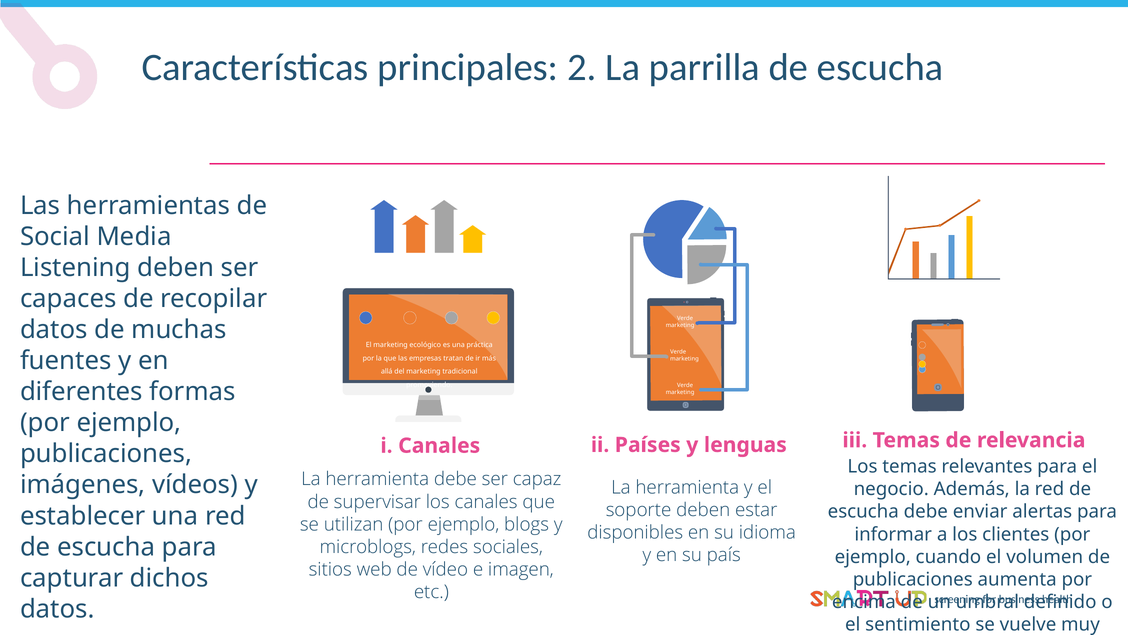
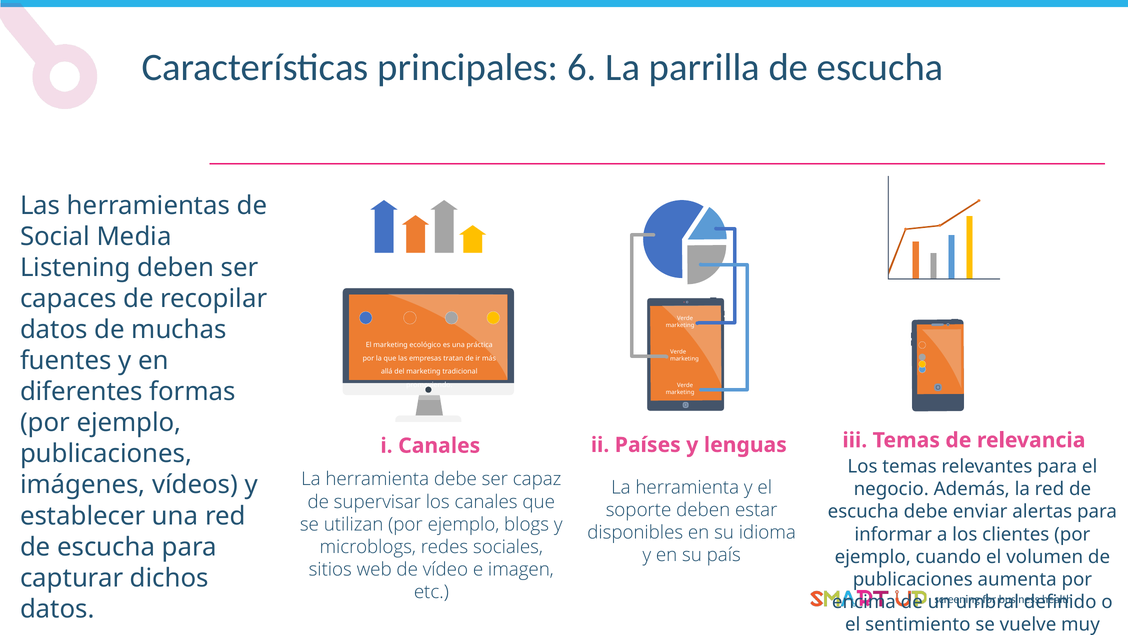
2: 2 -> 6 (582, 68)
